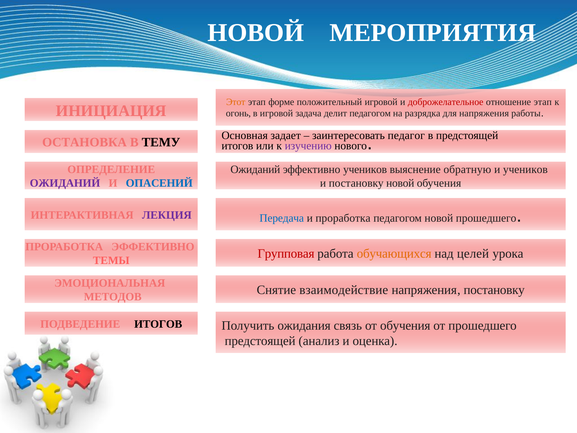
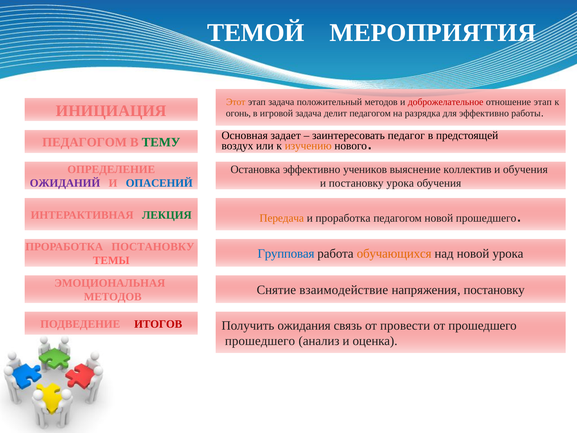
НОВОЙ: НОВОЙ -> ТЕМОЙ (256, 33)
этап форме: форме -> задача (281, 102)
положительный игровой: игровой -> методов (381, 102)
для напряжения: напряжения -> эффективно (484, 113)
ОСТАНОВКА: ОСТАНОВКА -> ПЕДАГОГОМ (85, 142)
ТЕМУ colour: black -> green (161, 142)
итогов: итогов -> воздух (237, 146)
изучению colour: purple -> orange (308, 146)
Ожиданий: Ожиданий -> Остановка (255, 170)
обратную: обратную -> коллектив (467, 170)
и учеников: учеников -> обучения (525, 170)
постановку новой: новой -> урока (400, 183)
ЛЕКЦИЯ colour: purple -> green (167, 215)
Передача colour: blue -> orange (282, 218)
ПРОРАБОТКА ЭФФЕКТИВНО: ЭФФЕКТИВНО -> ПОСТАНОВКУ (153, 247)
Групповая colour: red -> blue (286, 254)
над целей: целей -> новой (473, 254)
ИТОГОВ colour: black -> red (158, 324)
от обучения: обучения -> провести (405, 325)
предстоящей: предстоящей -> прошедшего (260, 341)
